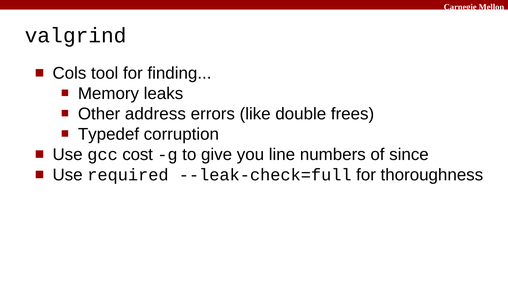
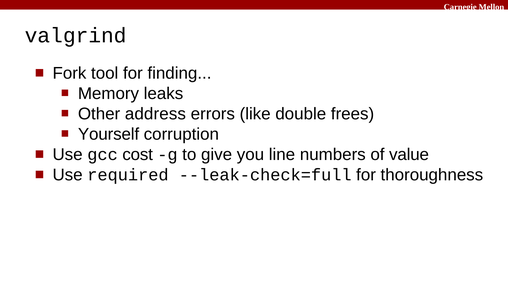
Cols: Cols -> Fork (69, 73)
Typedef: Typedef -> Yourself (109, 134)
since: since -> value (409, 154)
